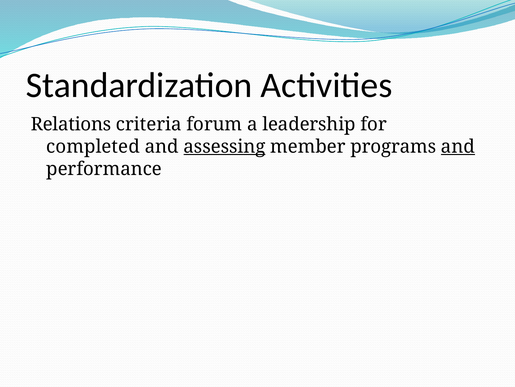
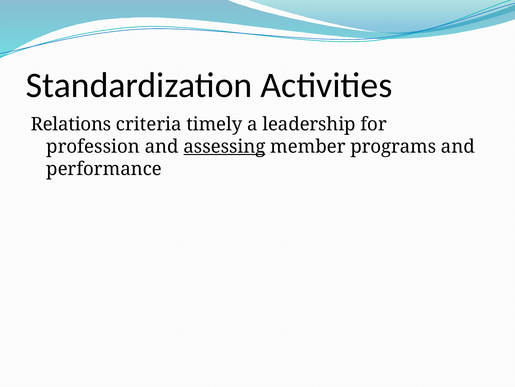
forum: forum -> timely (214, 124)
completed: completed -> profession (93, 146)
and underline: present -> none (458, 146)
